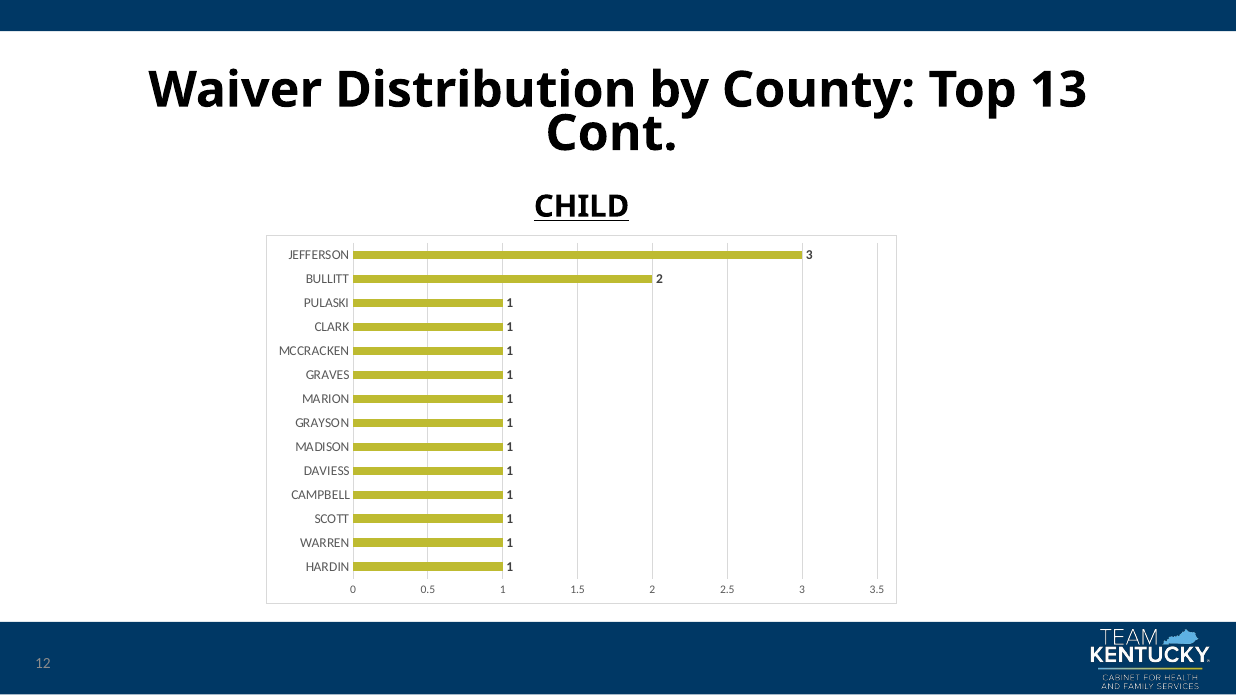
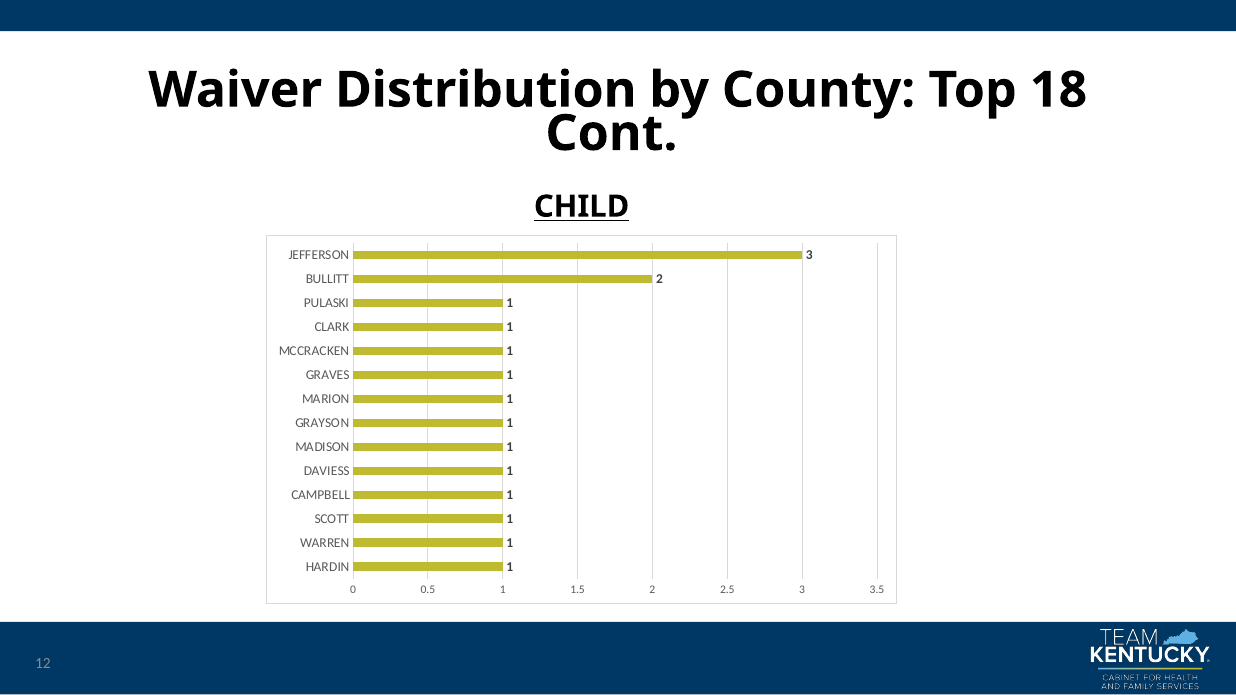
13: 13 -> 18 (1059, 90)
